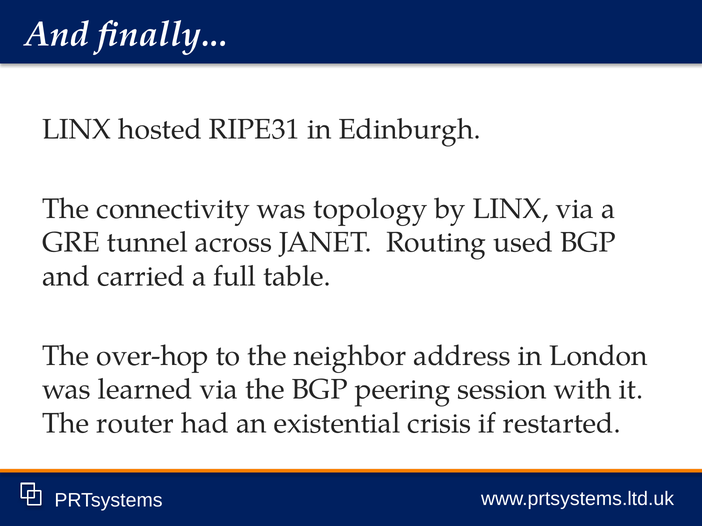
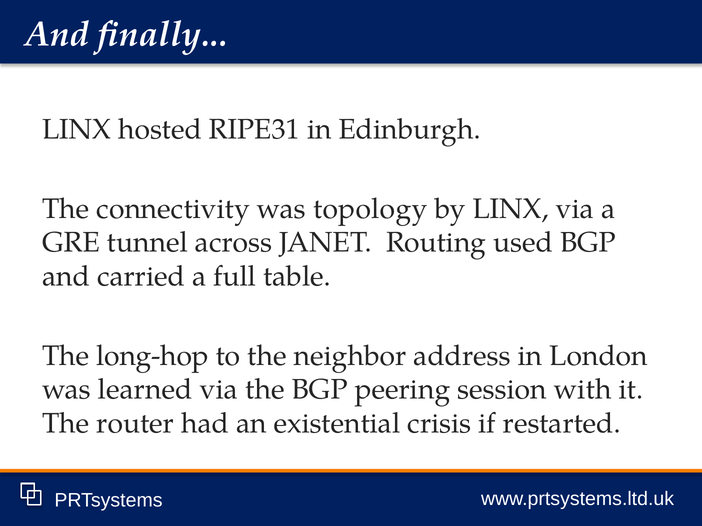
over-hop: over-hop -> long-hop (153, 356)
